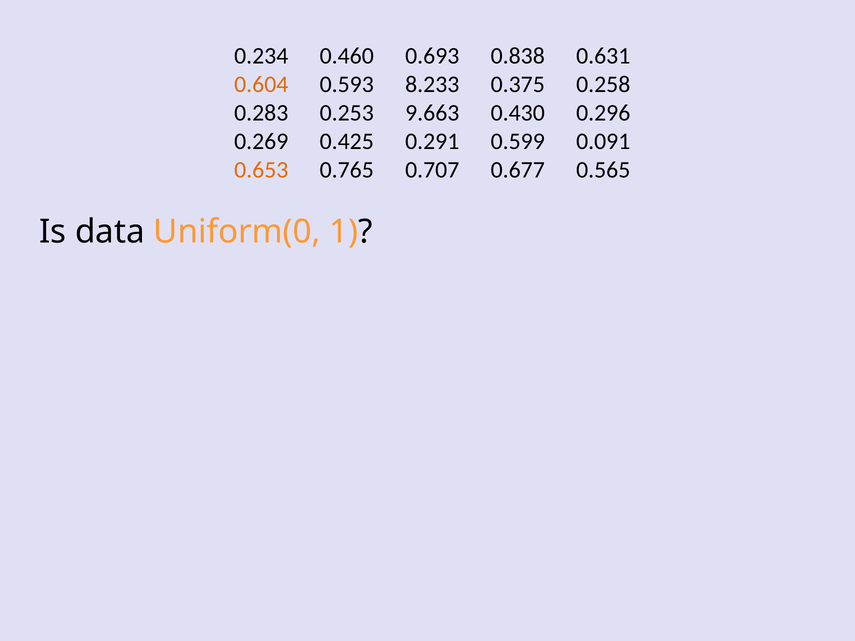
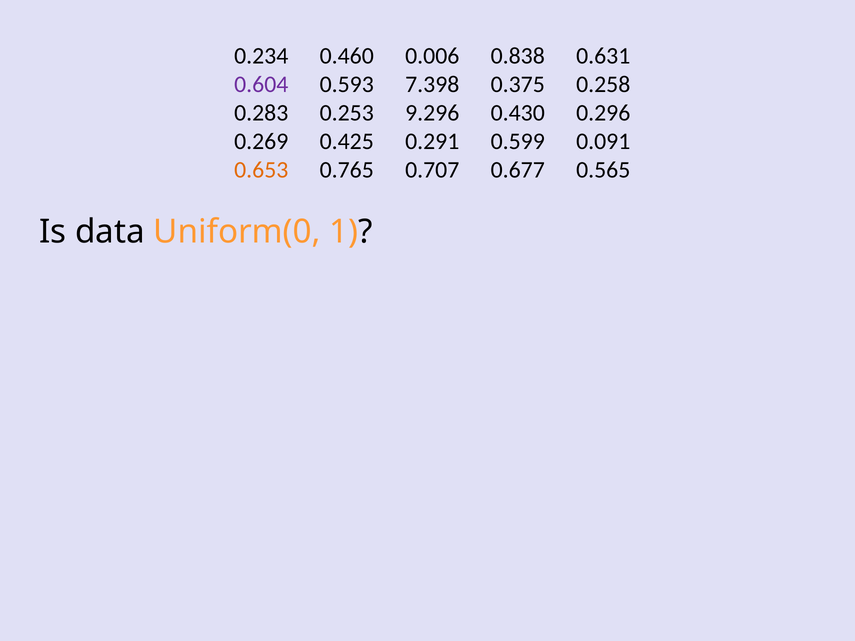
0.693: 0.693 -> 0.006 (432, 56)
0.604 colour: orange -> purple (261, 84)
8.233: 8.233 -> 7.398 (432, 84)
9.663: 9.663 -> 9.296 (432, 113)
